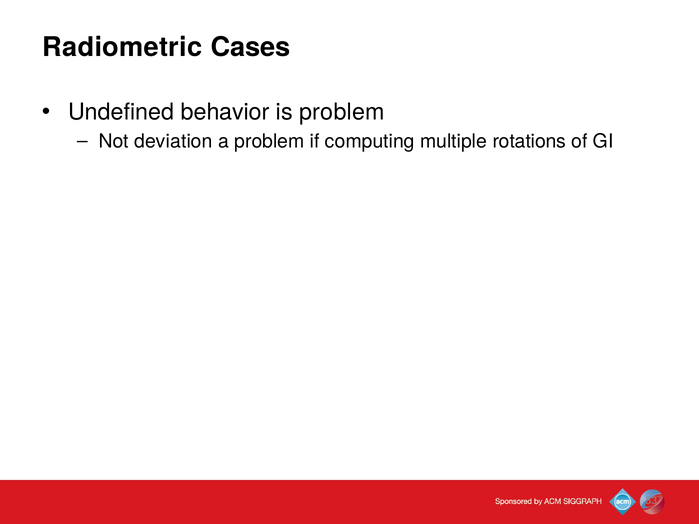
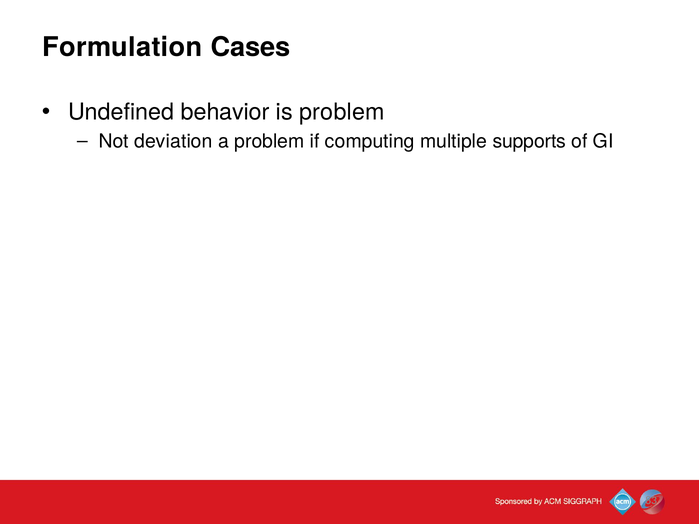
Radiometric: Radiometric -> Formulation (122, 47)
rotations: rotations -> supports (529, 142)
